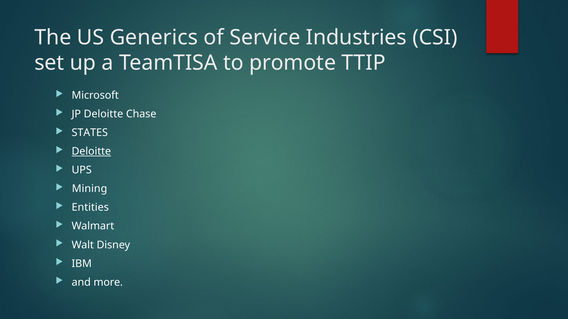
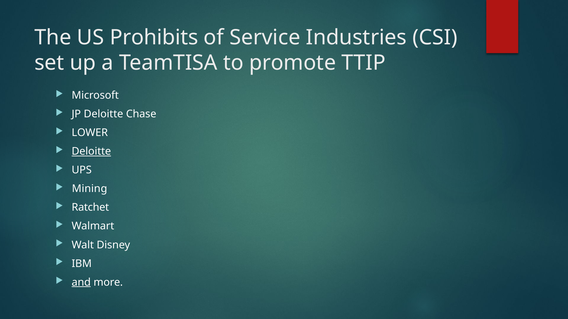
Generics: Generics -> Prohibits (154, 37)
STATES: STATES -> LOWER (90, 133)
Entities: Entities -> Ratchet (90, 208)
and underline: none -> present (81, 283)
